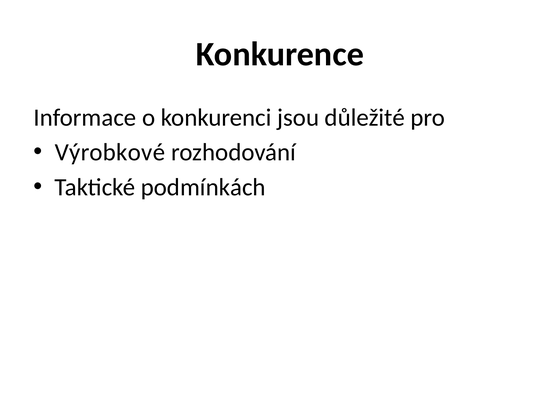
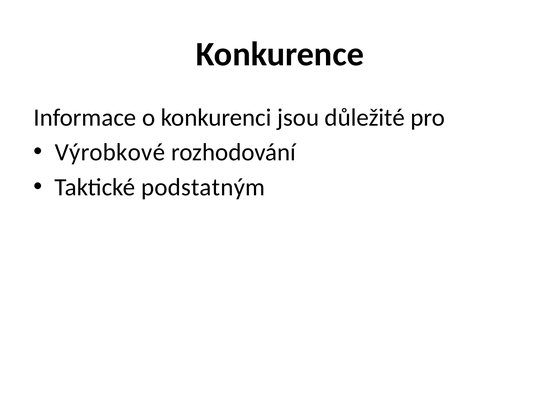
podmínkách: podmínkách -> podstatným (203, 187)
